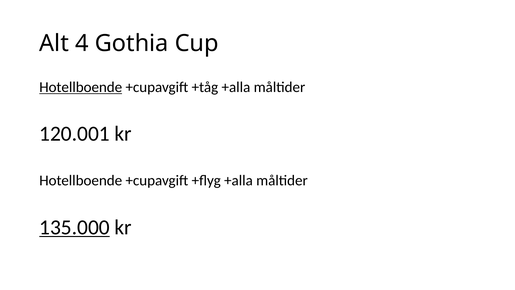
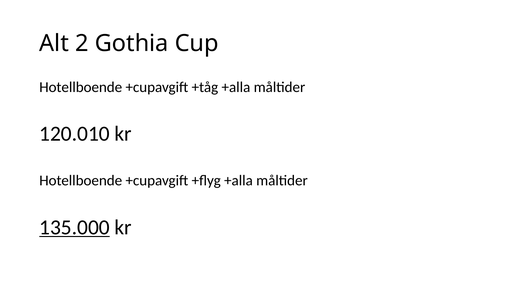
4: 4 -> 2 (82, 43)
Hotellboende underline: present -> none (81, 87)
120.001: 120.001 -> 120.010 (75, 134)
